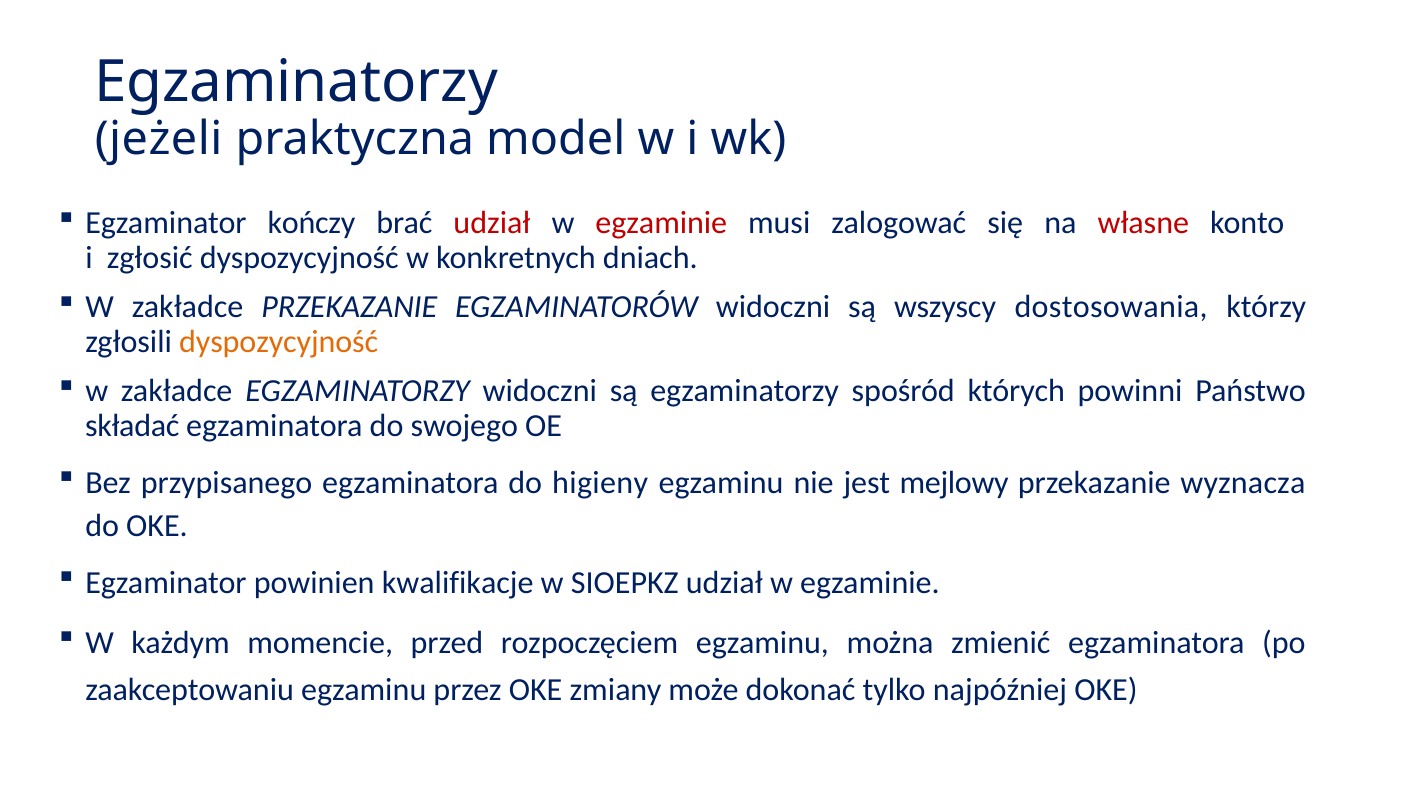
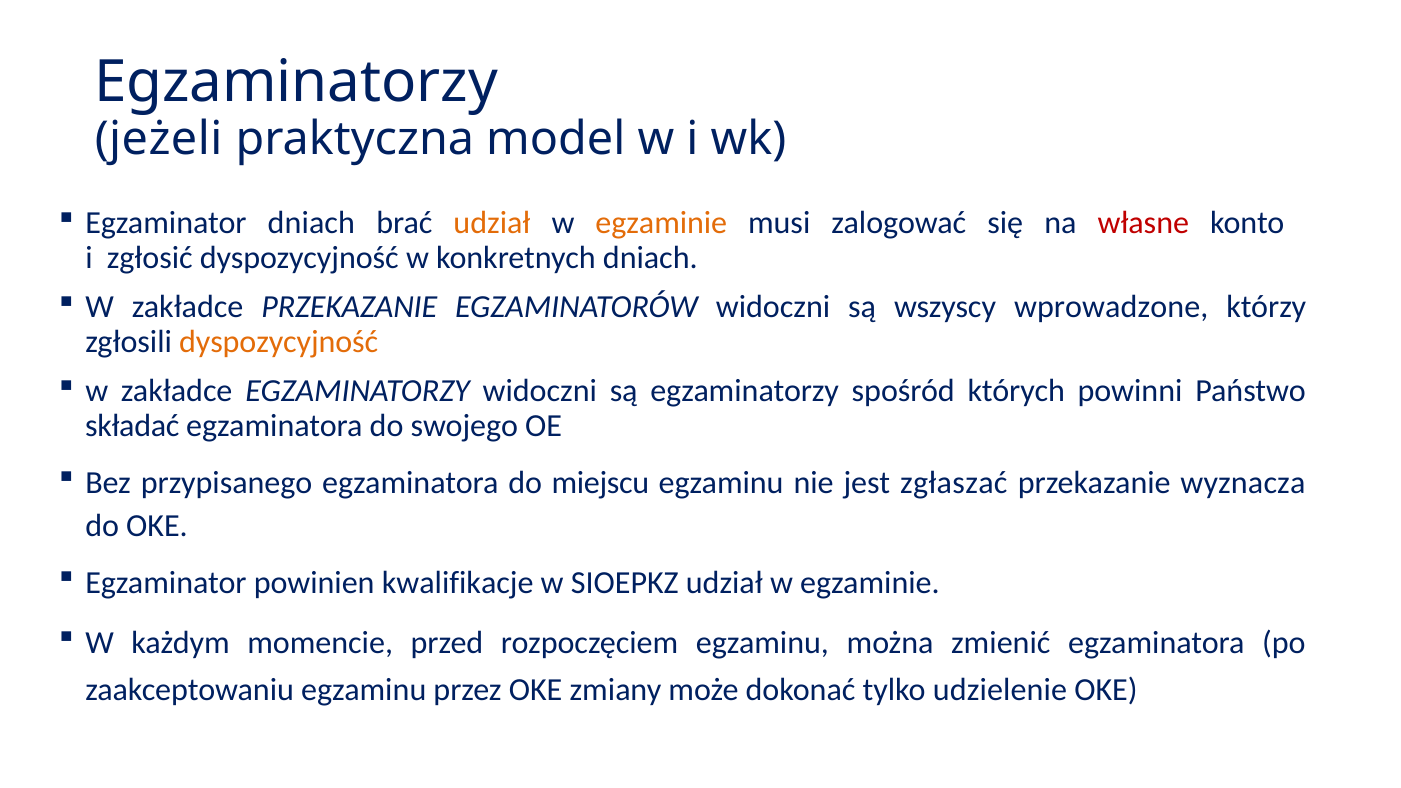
Egzaminator kończy: kończy -> dniach (311, 223)
udział colour: red -> orange (492, 223)
egzaminie colour: red -> orange (661, 223)
dostosowania: dostosowania -> wprowadzone (1111, 307)
higieny: higieny -> miejscu (600, 483)
mejlowy: mejlowy -> zgłaszać (954, 483)
najpóźniej: najpóźniej -> udzielenie (1000, 690)
